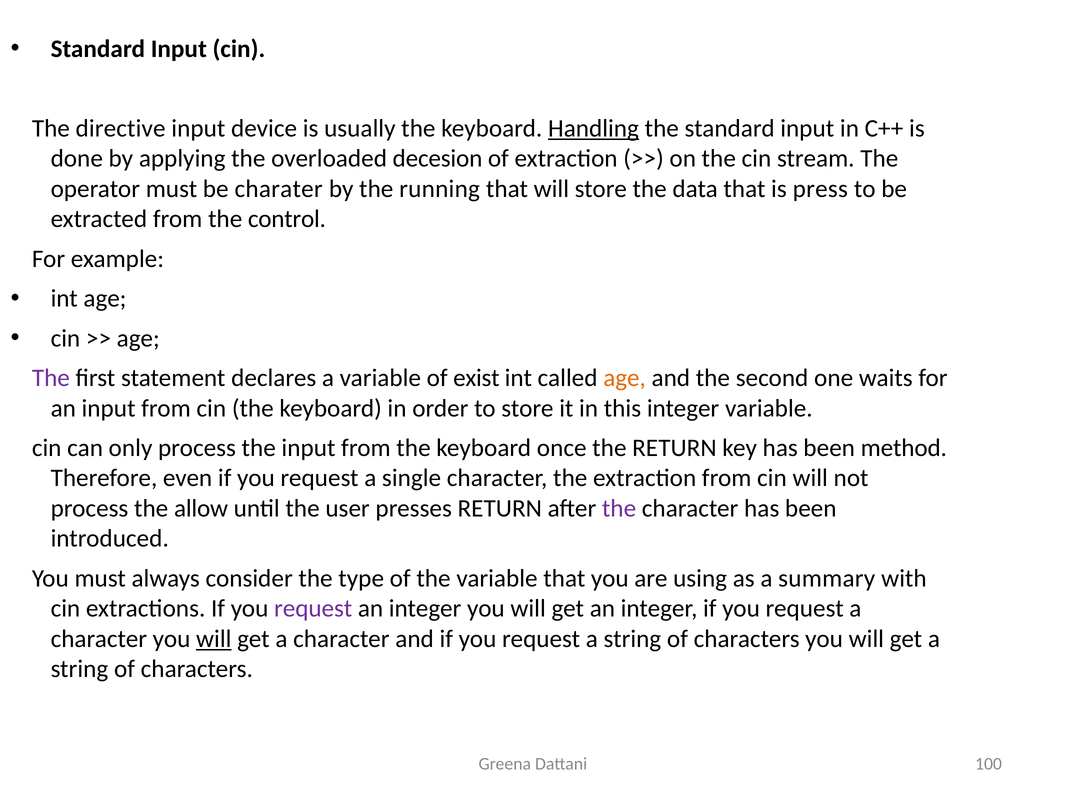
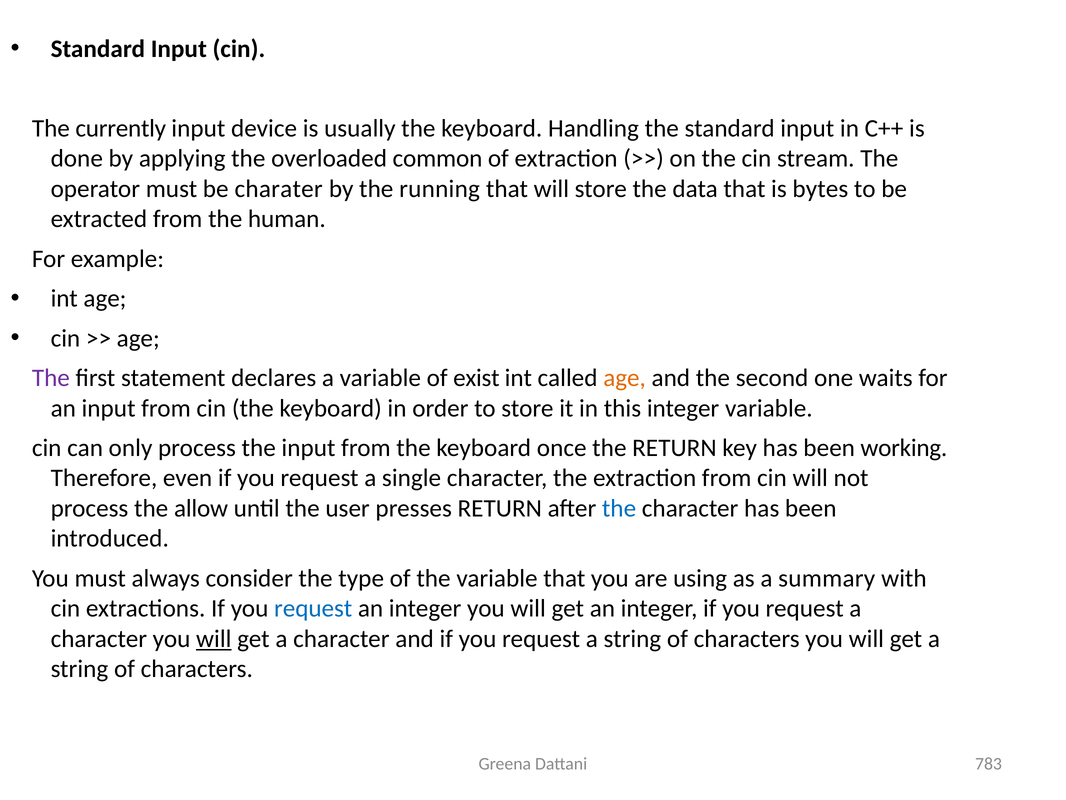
directive: directive -> currently (121, 128)
Handling underline: present -> none (593, 128)
decesion: decesion -> common (437, 158)
press: press -> bytes (820, 189)
control: control -> human (287, 219)
method: method -> working (904, 448)
the colour: purple -> blue (619, 508)
request colour: purple -> blue (313, 608)
100: 100 -> 783 (989, 763)
